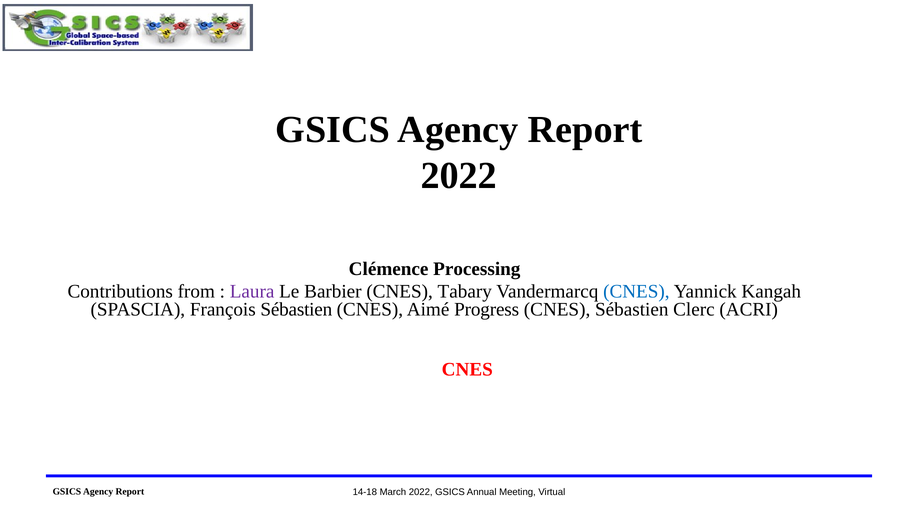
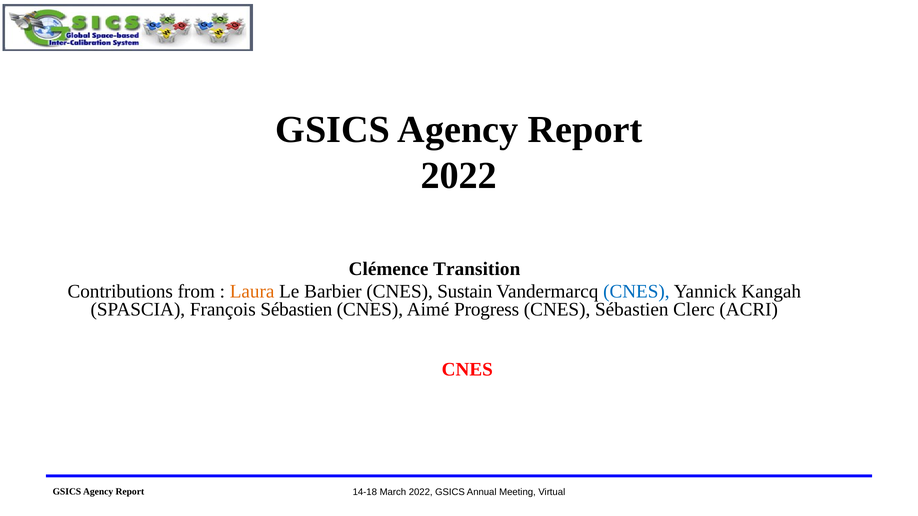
Processing: Processing -> Transition (477, 269)
Laura colour: purple -> orange (252, 292)
Tabary: Tabary -> Sustain (465, 292)
